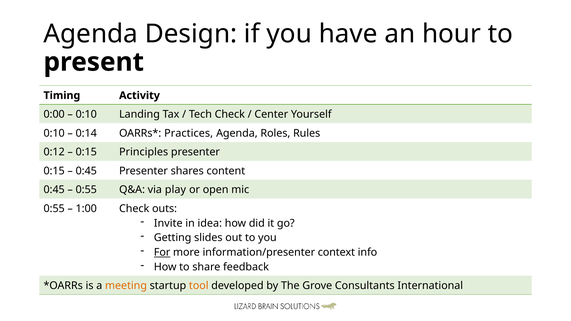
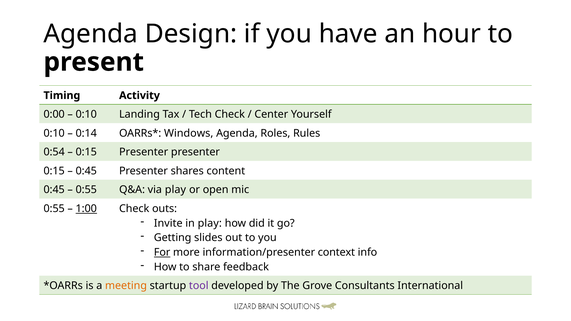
Practices: Practices -> Windows (189, 133)
0:12: 0:12 -> 0:54 (54, 152)
0:15 Principles: Principles -> Presenter (144, 152)
1:00 underline: none -> present (86, 209)
in idea: idea -> play (210, 223)
tool colour: orange -> purple (199, 286)
